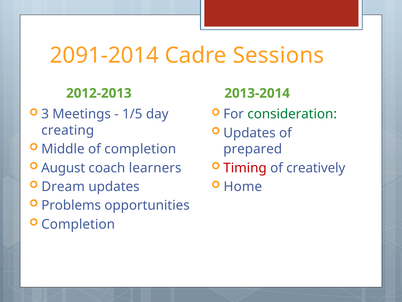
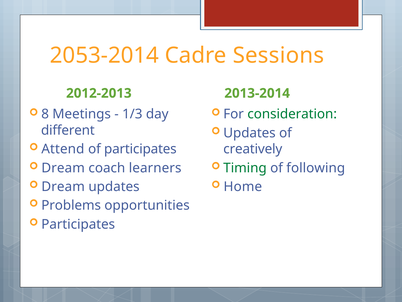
2091-2014: 2091-2014 -> 2053-2014 (105, 55)
3: 3 -> 8 (45, 114)
1/5: 1/5 -> 1/3 (132, 114)
creating: creating -> different (68, 130)
Middle: Middle -> Attend (63, 149)
of completion: completion -> participates (140, 149)
prepared: prepared -> creatively (253, 149)
August: August -> Dream (63, 168)
Timing colour: red -> green (245, 168)
creatively: creatively -> following (316, 168)
Completion: Completion -> Participates (78, 224)
